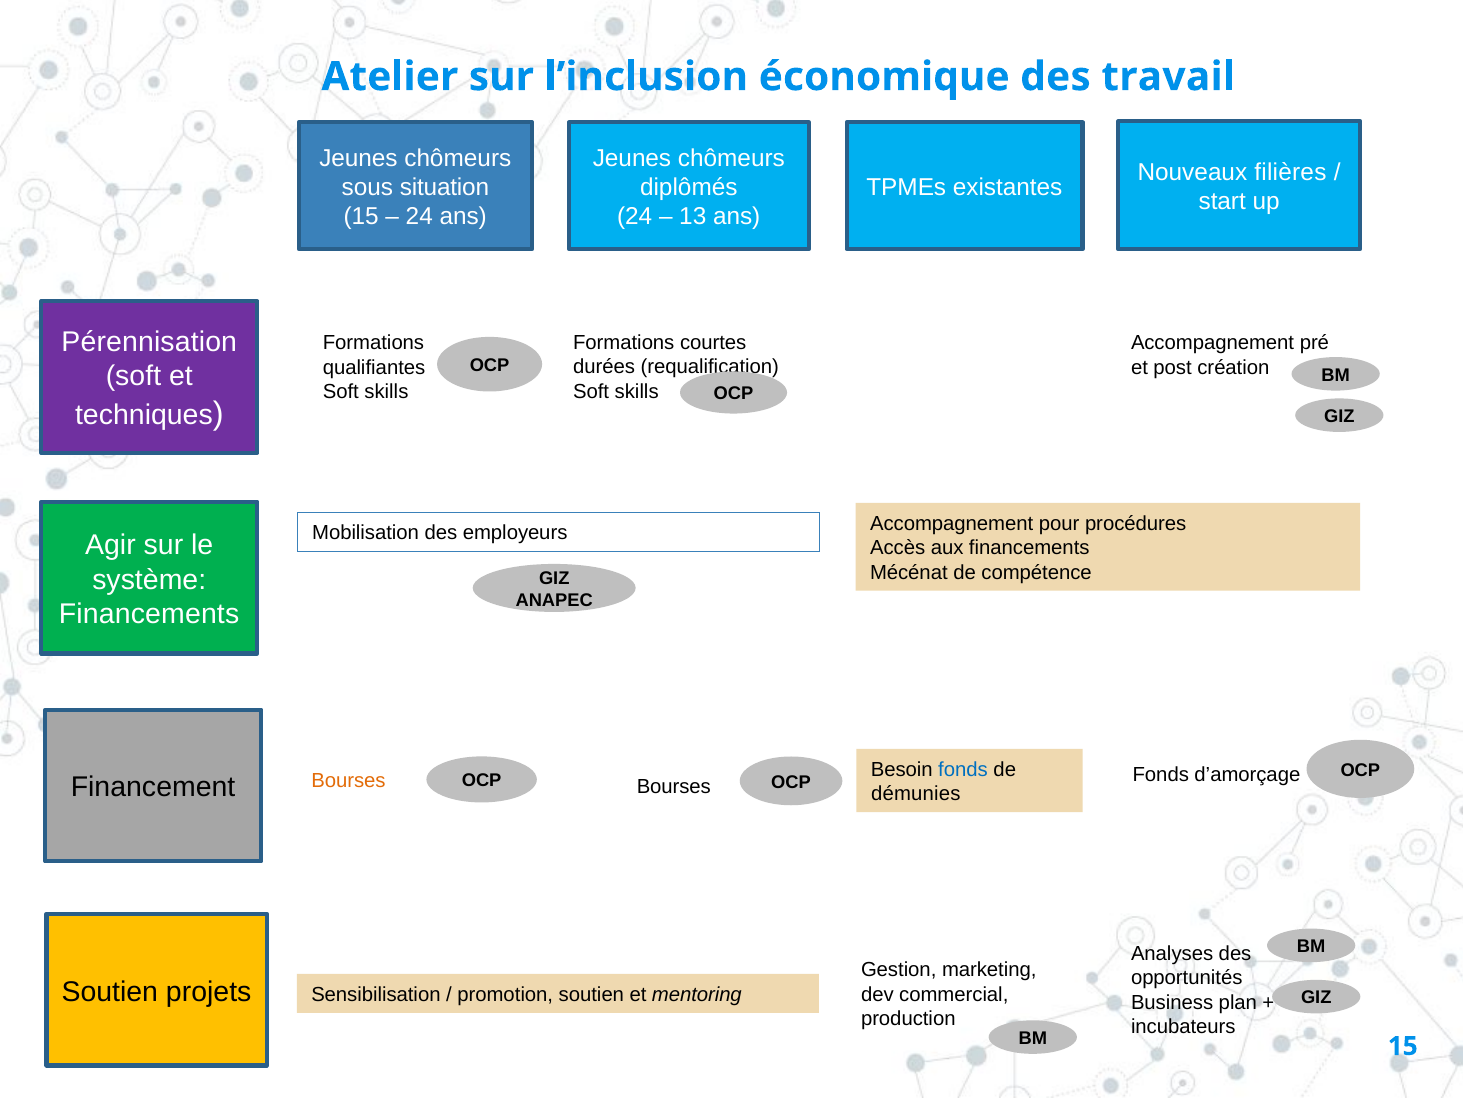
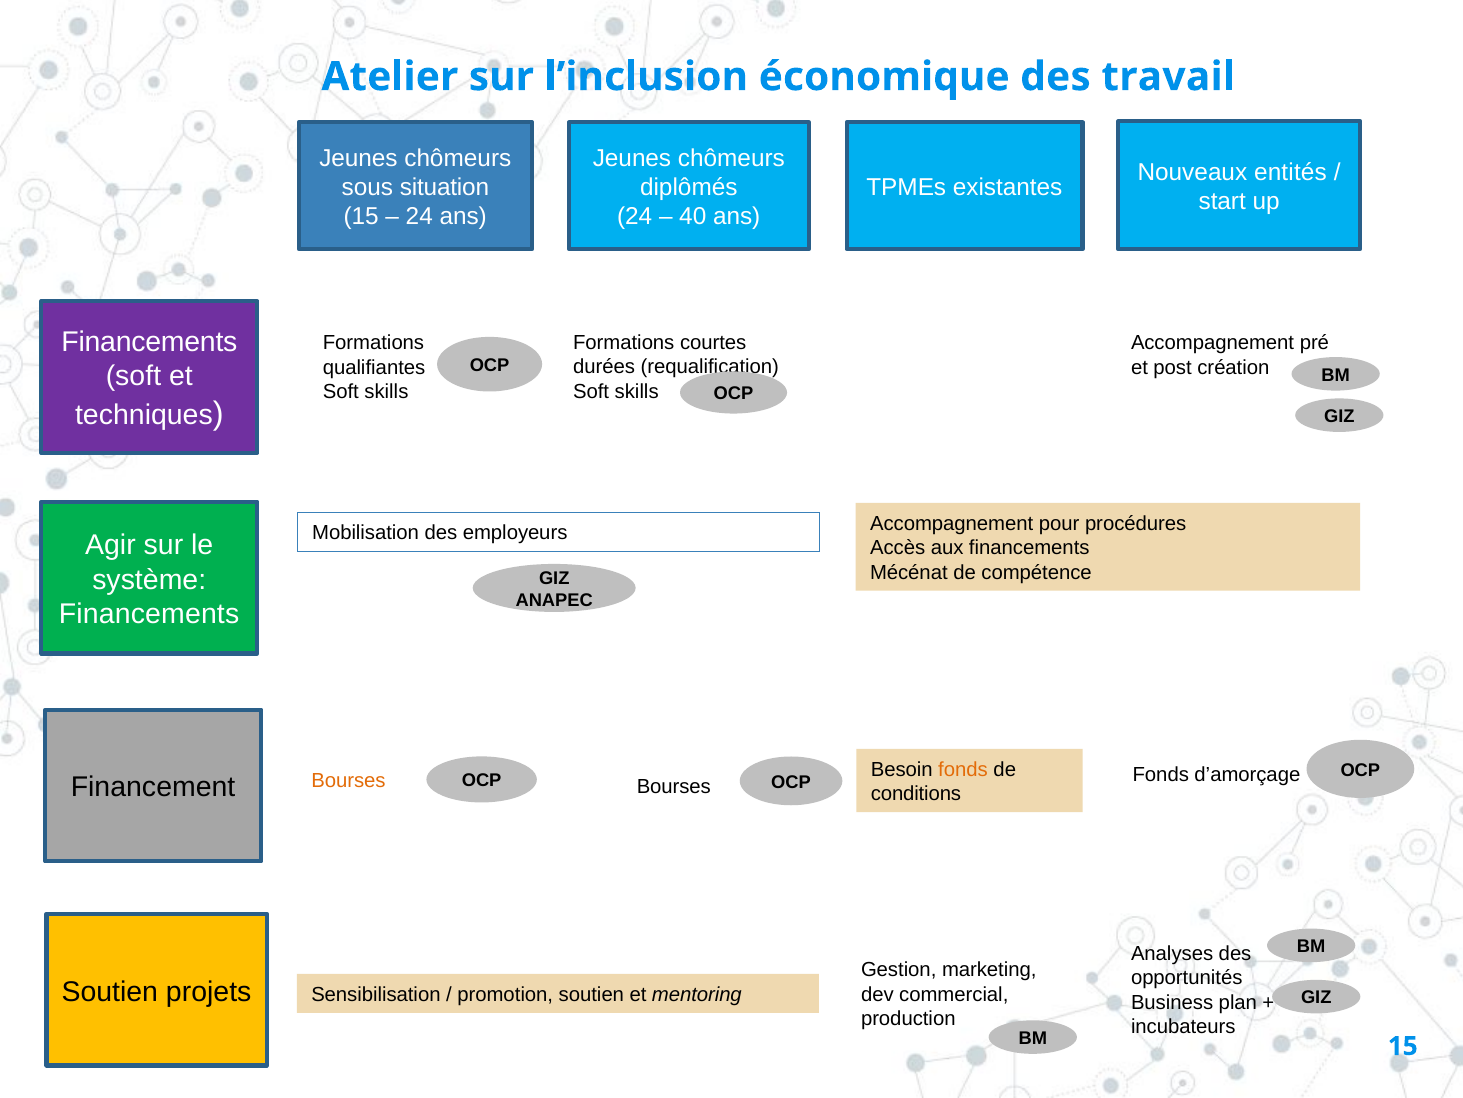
filières: filières -> entités (1290, 172)
13: 13 -> 40 (693, 217)
Pérennisation: Pérennisation -> Financements (149, 342)
fonds colour: blue -> orange (963, 769)
démunies: démunies -> conditions (916, 794)
